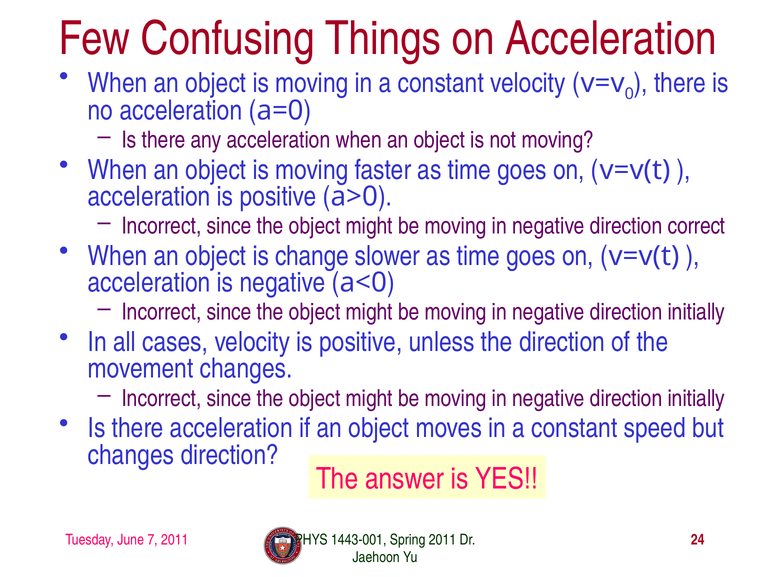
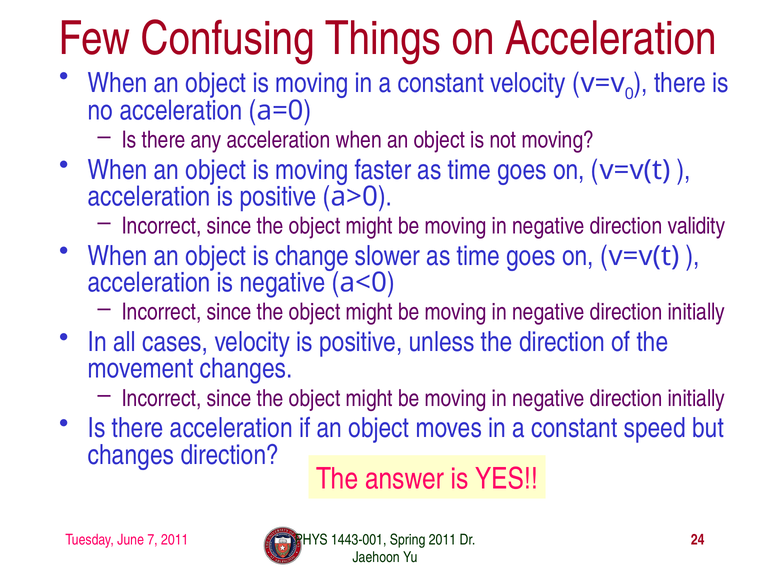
correct: correct -> validity (696, 226)
